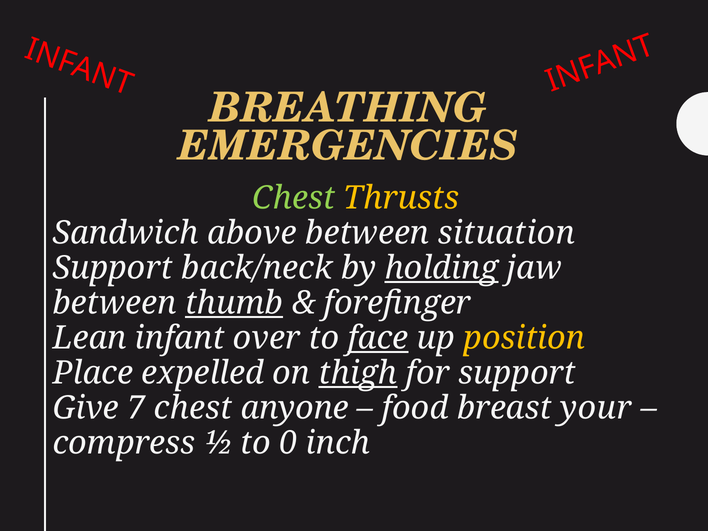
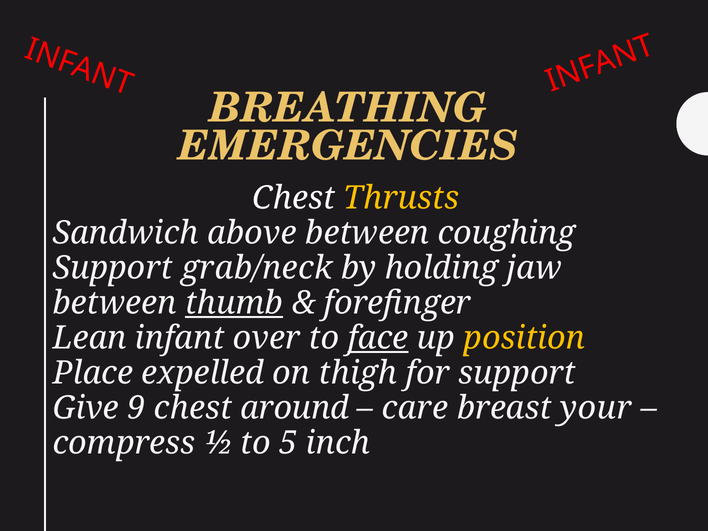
Chest colour: light green -> white (294, 198)
situation: situation -> coughing (507, 233)
back/neck: back/neck -> grab/neck (257, 268)
holding underline: present -> none (442, 268)
thigh underline: present -> none (358, 373)
7: 7 -> 9 (136, 408)
anyone: anyone -> around (295, 408)
food: food -> care (415, 408)
0: 0 -> 5 (288, 443)
